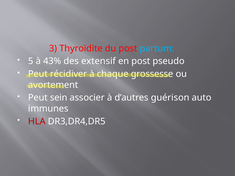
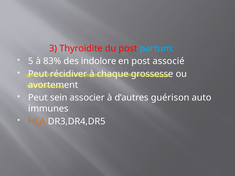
43%: 43% -> 83% (52, 61)
extensif: extensif -> indolore (99, 61)
pseudo: pseudo -> associé (169, 61)
HLA colour: red -> orange (37, 122)
